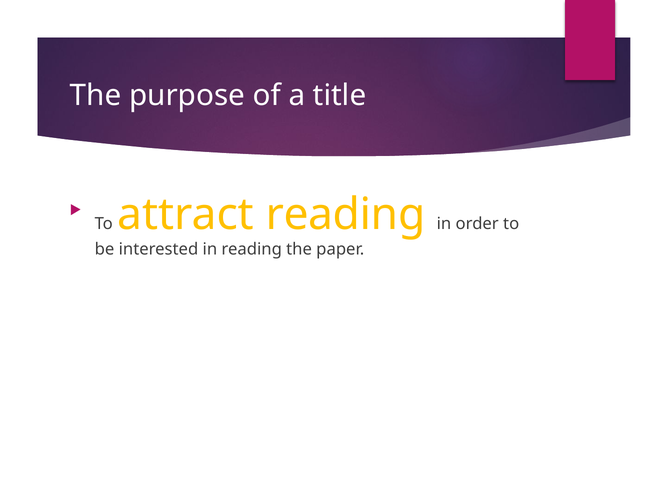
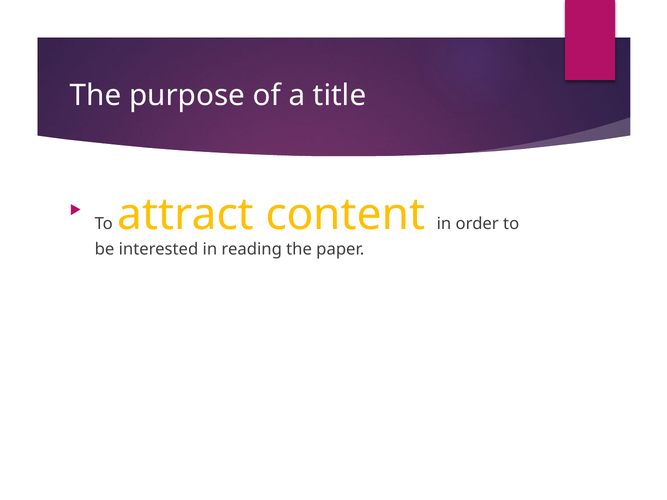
attract reading: reading -> content (345, 215)
